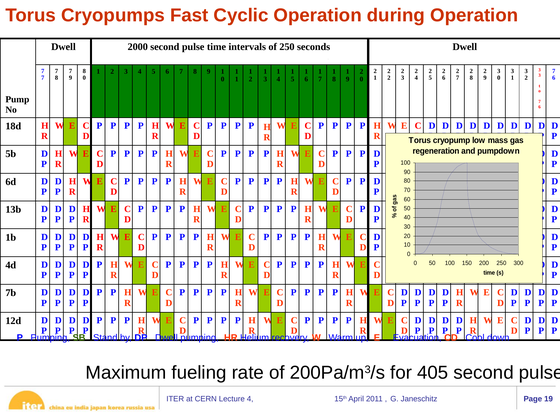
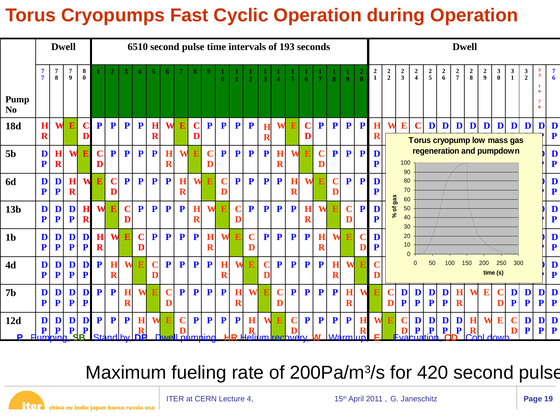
2000: 2000 -> 6510 (138, 47)
of 250: 250 -> 193 (287, 47)
405: 405 -> 420 (433, 373)
